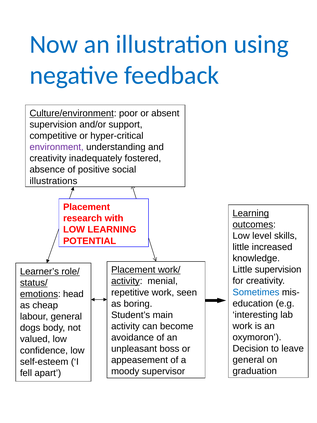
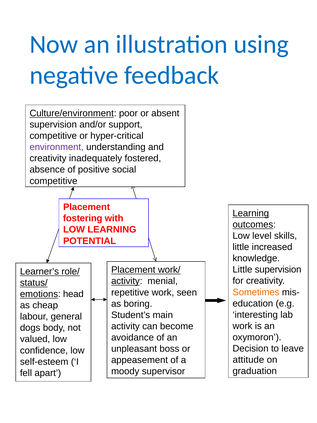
illustrations: illustrations -> competitive (53, 181)
research: research -> fostering (83, 218)
Sometimes colour: blue -> orange (256, 292)
general: general -> attitude (248, 360)
